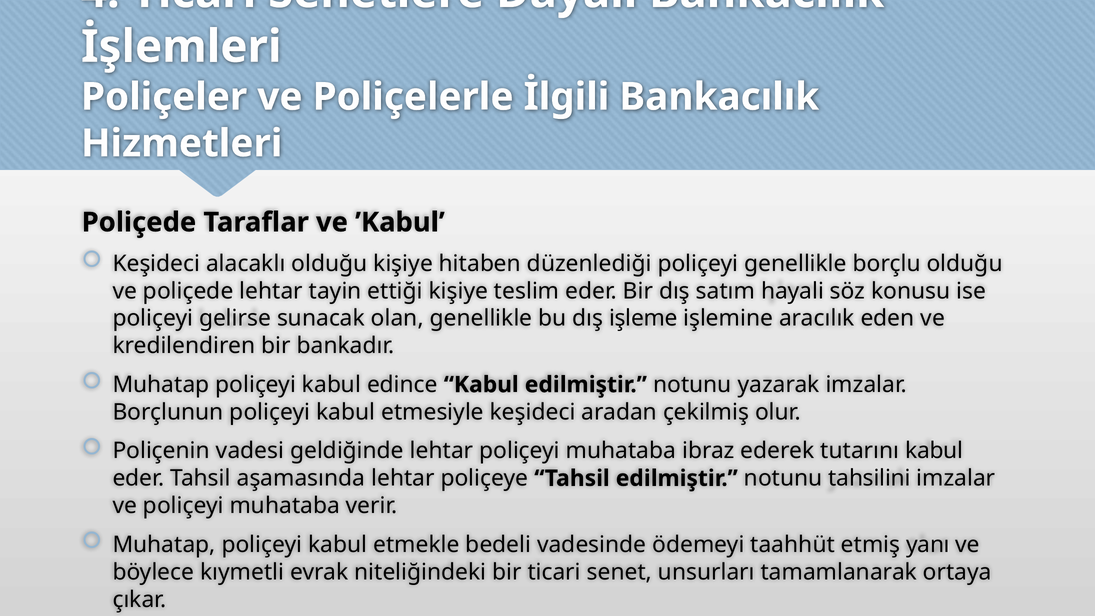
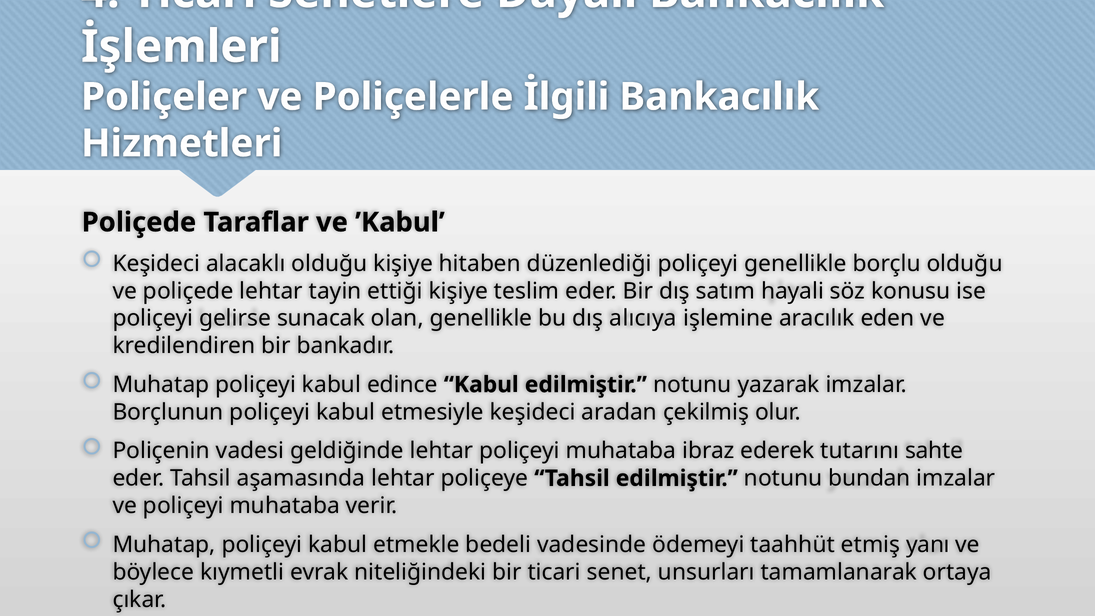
işleme: işleme -> alıcıya (643, 318)
tutarını kabul: kabul -> sahte (934, 451)
tahsilini: tahsilini -> bundan (870, 478)
